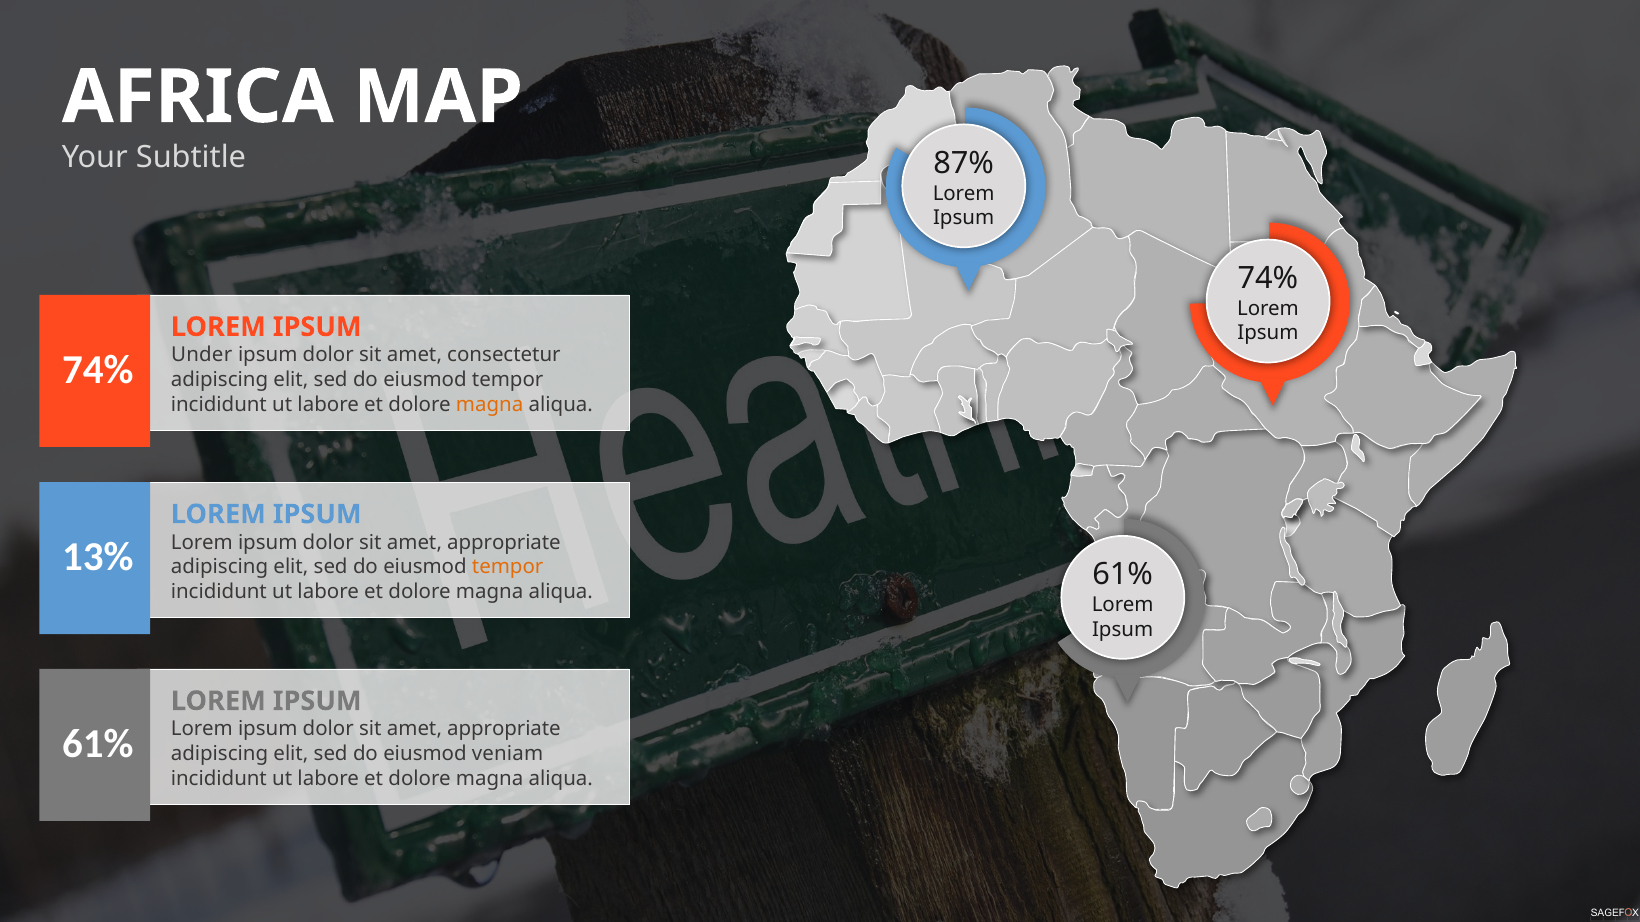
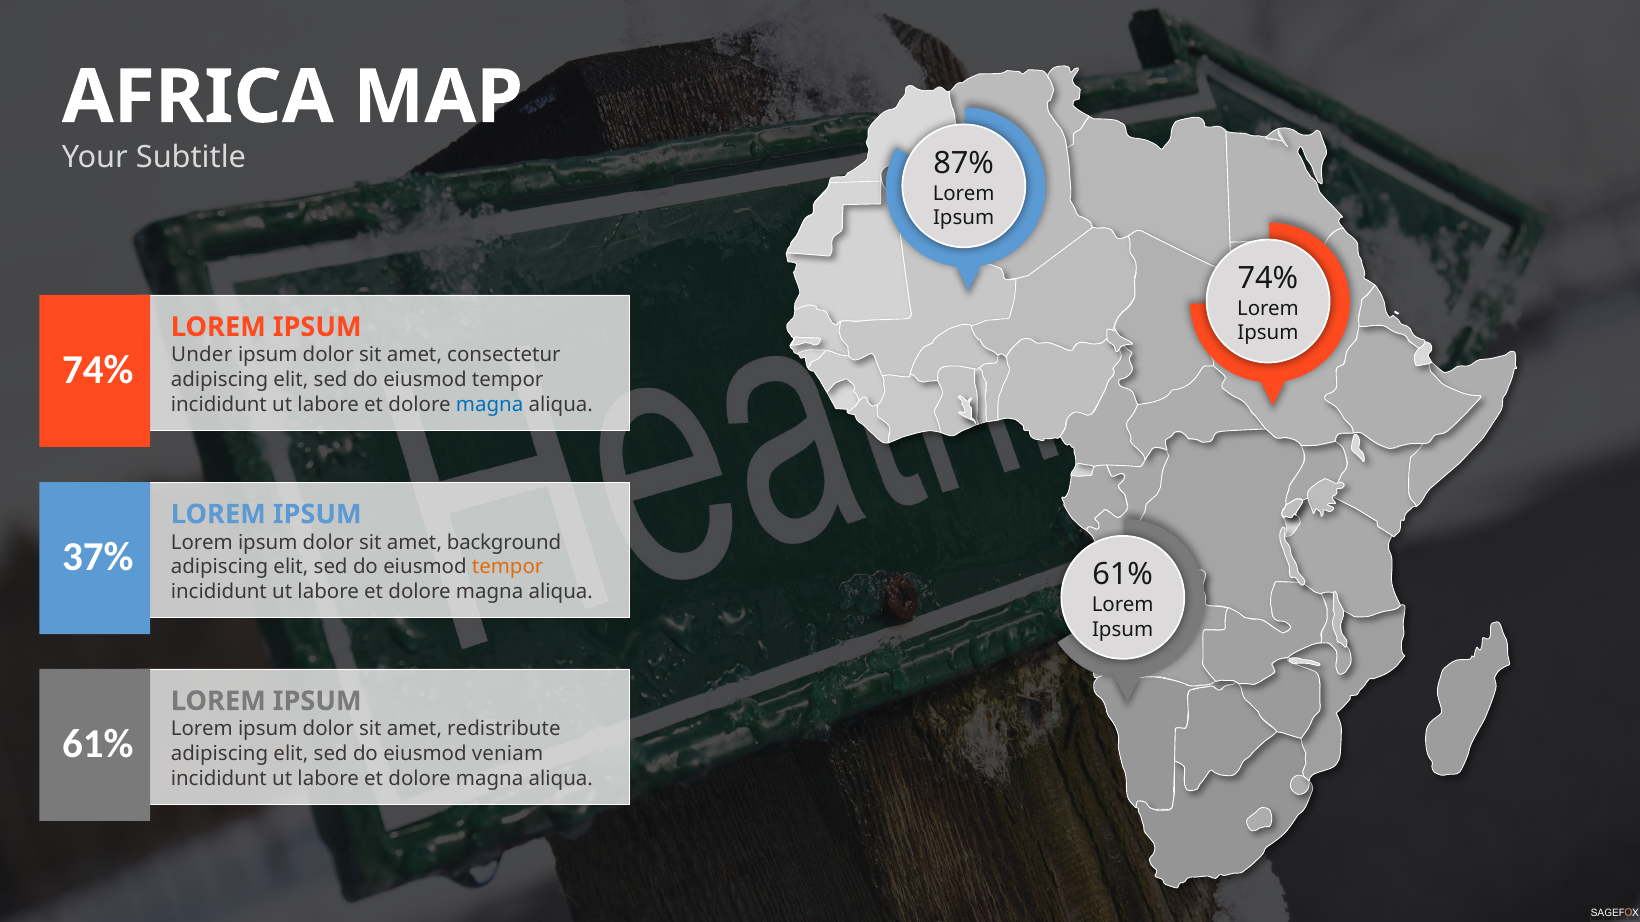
magna colour: orange -> blue (490, 405)
appropriate: appropriate -> background (504, 543)
13%: 13% -> 37% (98, 557)
appropriate: appropriate -> redistribute (504, 730)
